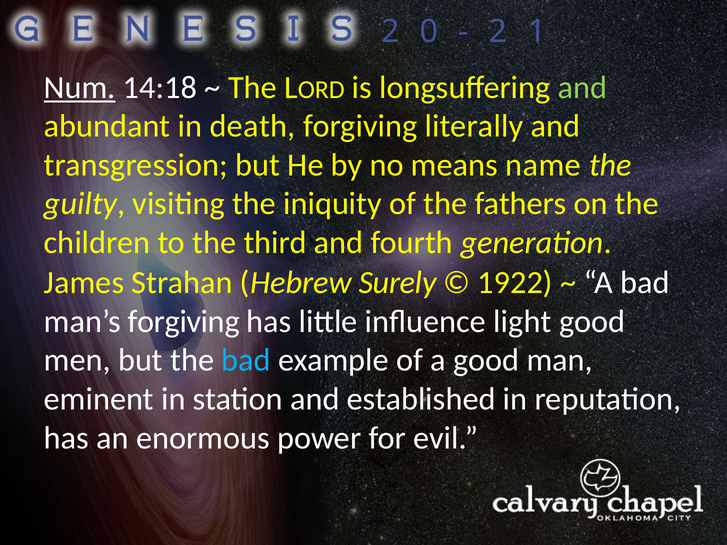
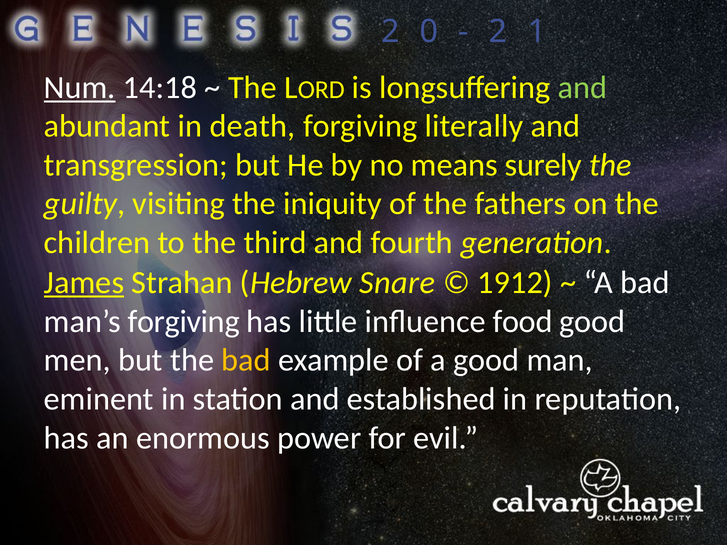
name: name -> surely (543, 165)
James underline: none -> present (84, 283)
Surely: Surely -> Snare (397, 283)
1922: 1922 -> 1912 (515, 283)
light: light -> food (523, 322)
bad colour: light blue -> yellow (246, 360)
